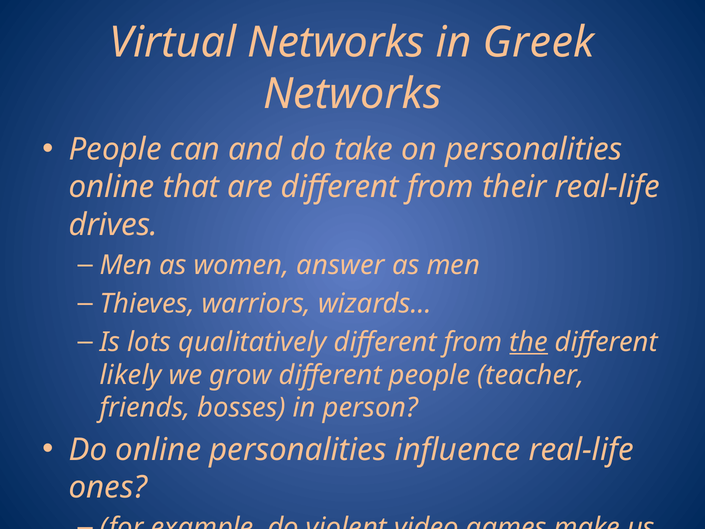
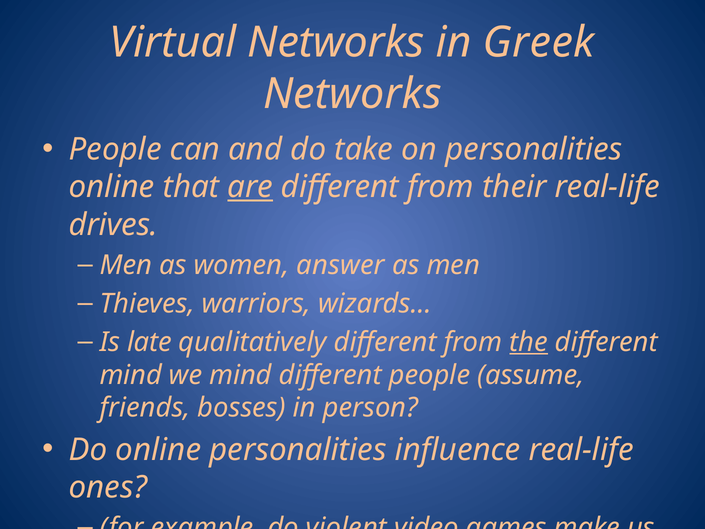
are underline: none -> present (250, 187)
lots: lots -> late (149, 342)
likely: likely -> mind (131, 375)
we grow: grow -> mind (241, 375)
teacher: teacher -> assume (531, 375)
